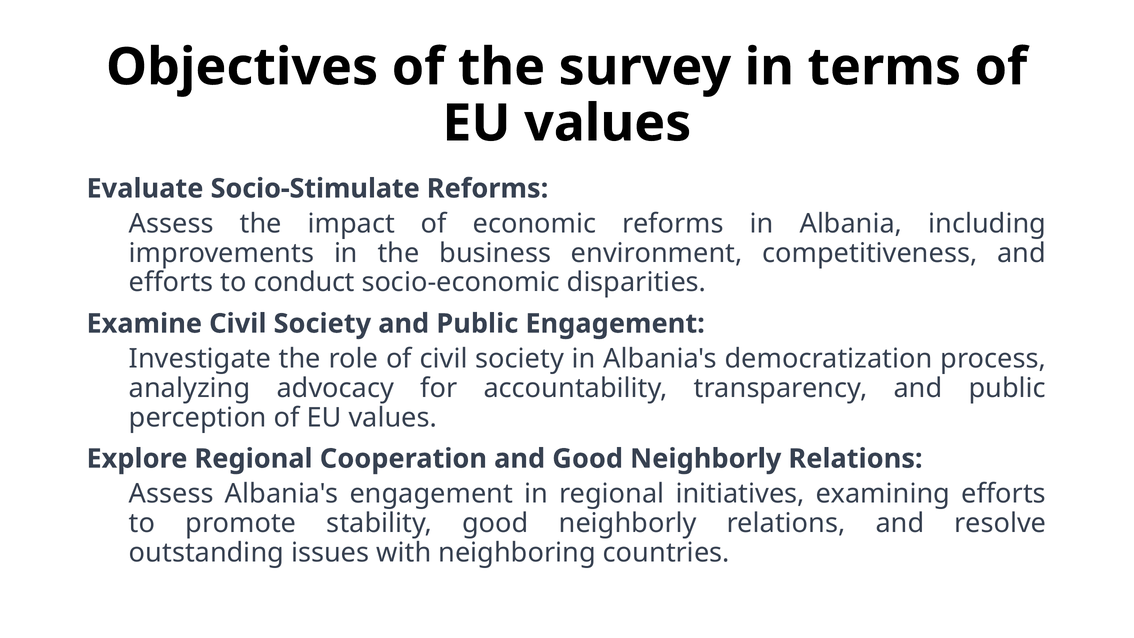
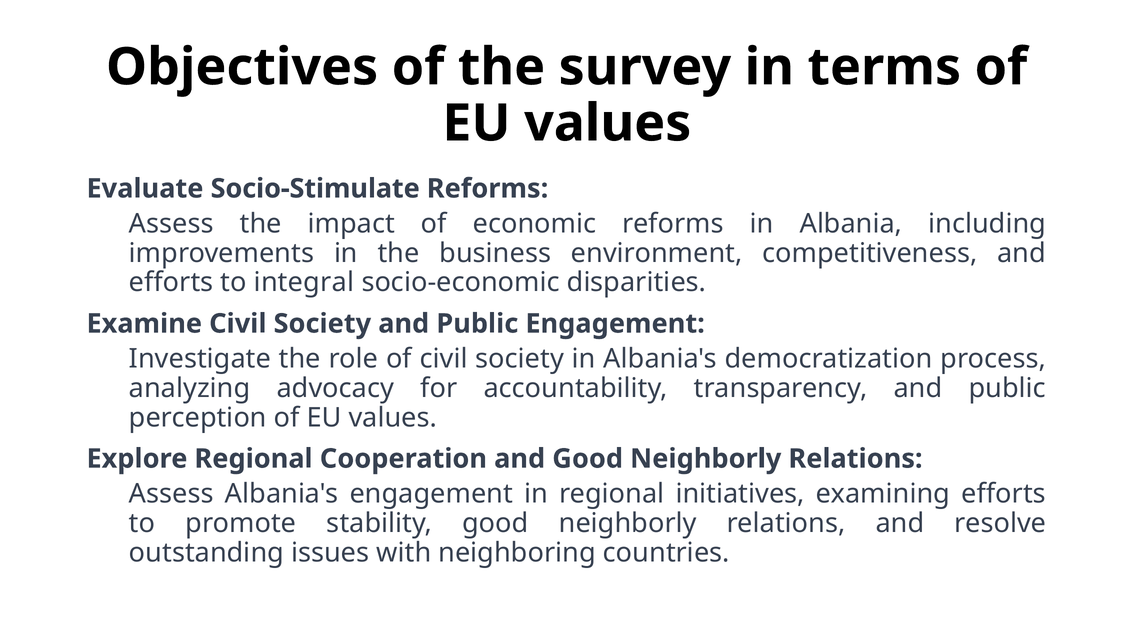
conduct: conduct -> integral (304, 282)
